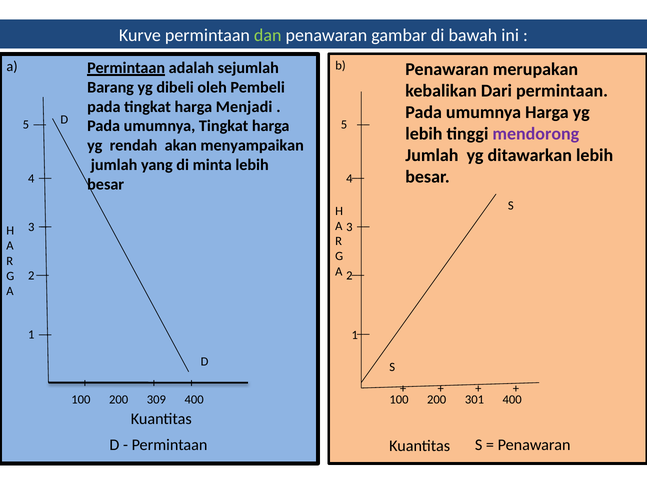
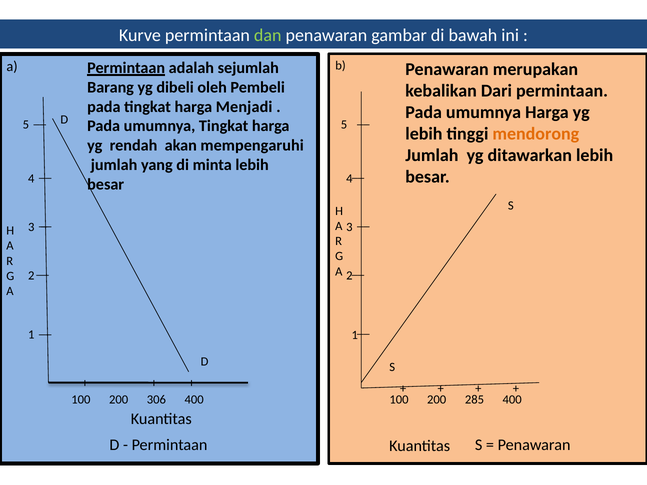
mendorong colour: purple -> orange (536, 134)
menyampaikan: menyampaikan -> mempengaruhi (252, 146)
309: 309 -> 306 (156, 400)
301: 301 -> 285 (474, 400)
